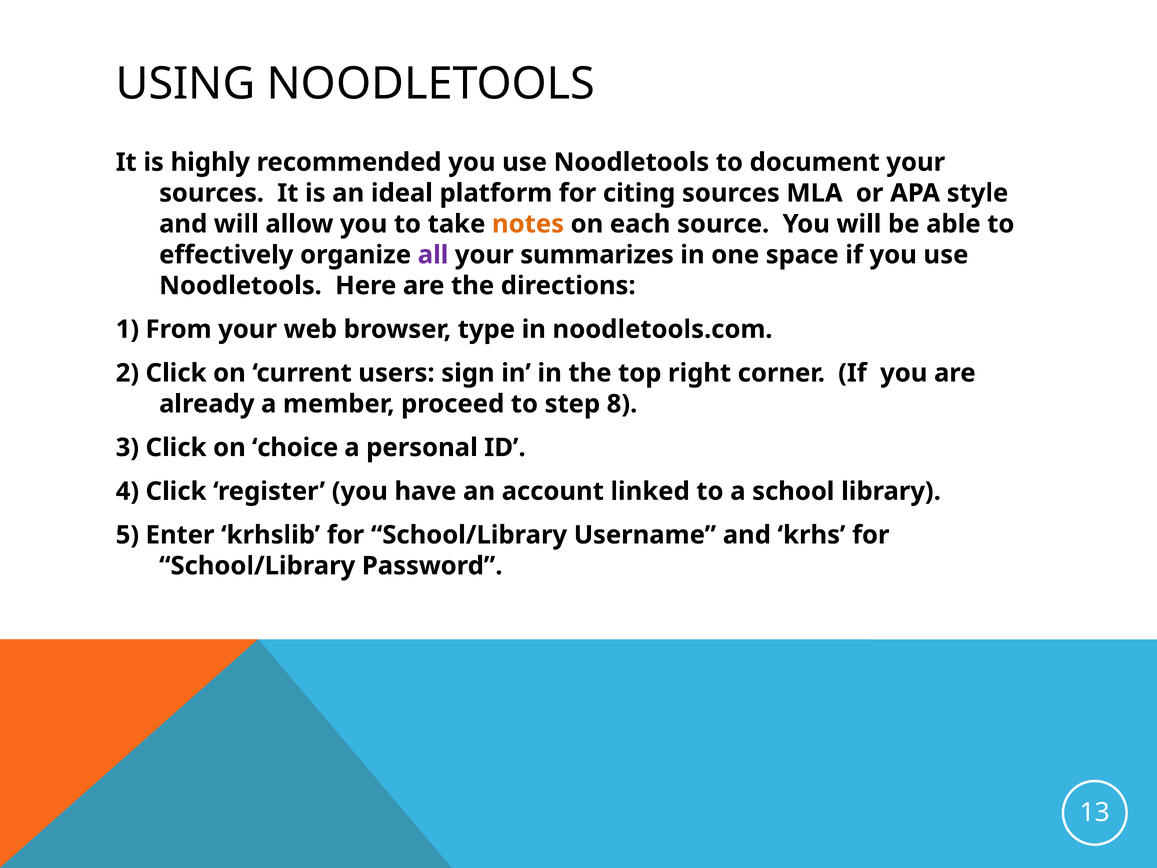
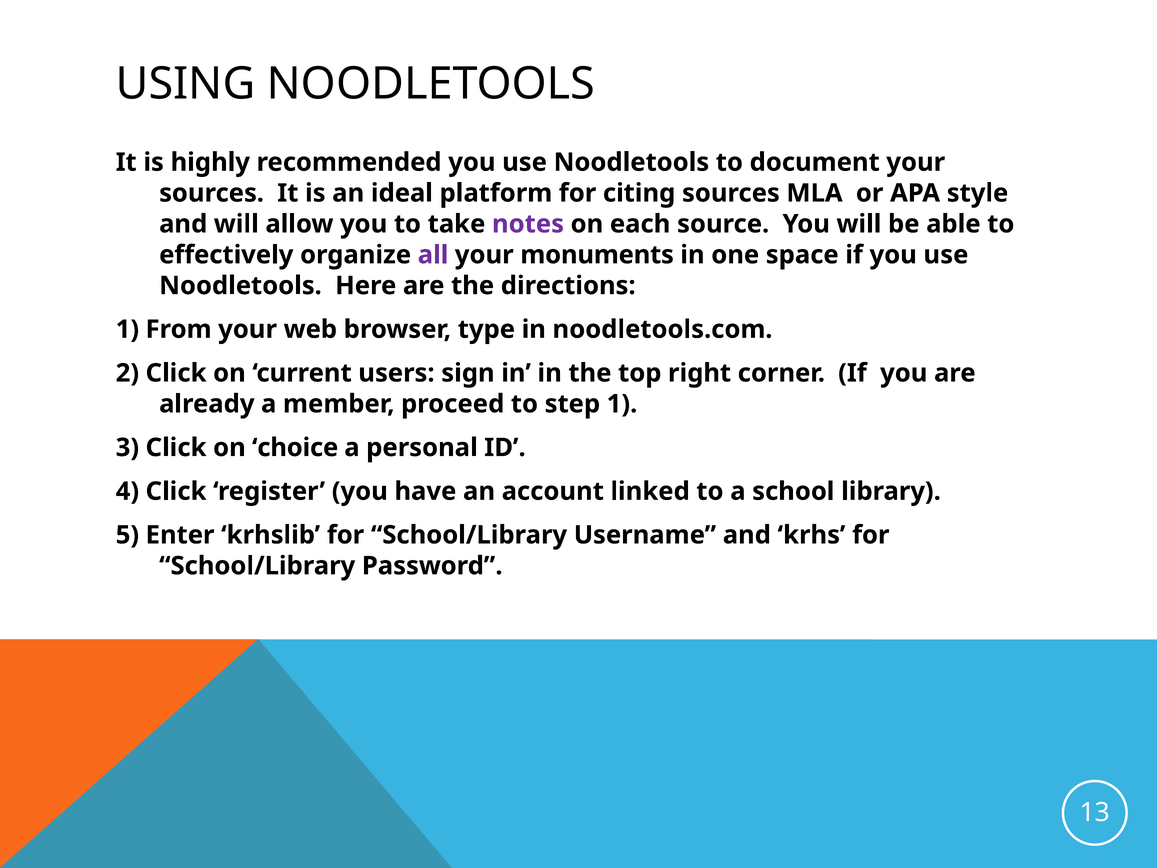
notes colour: orange -> purple (528, 224)
summarizes: summarizes -> monuments (597, 255)
step 8: 8 -> 1 (622, 404)
